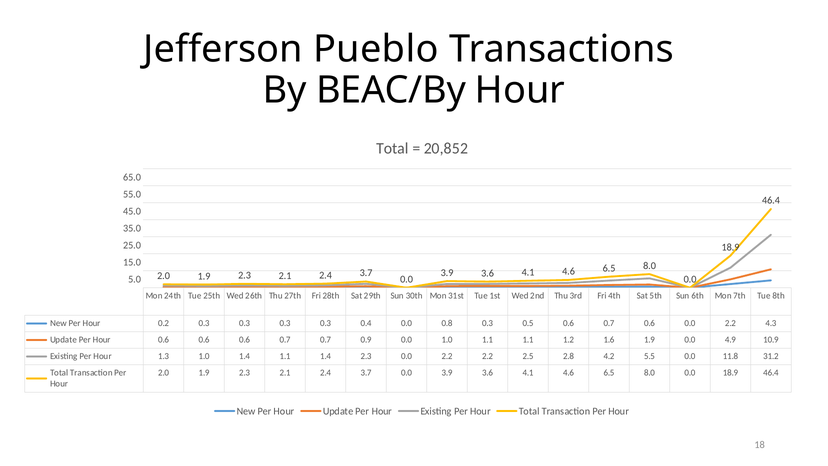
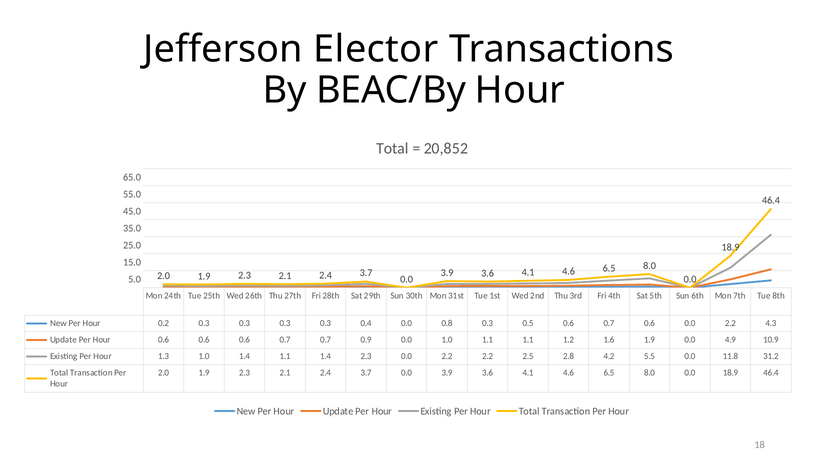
Pueblo: Pueblo -> Elector (376, 49)
